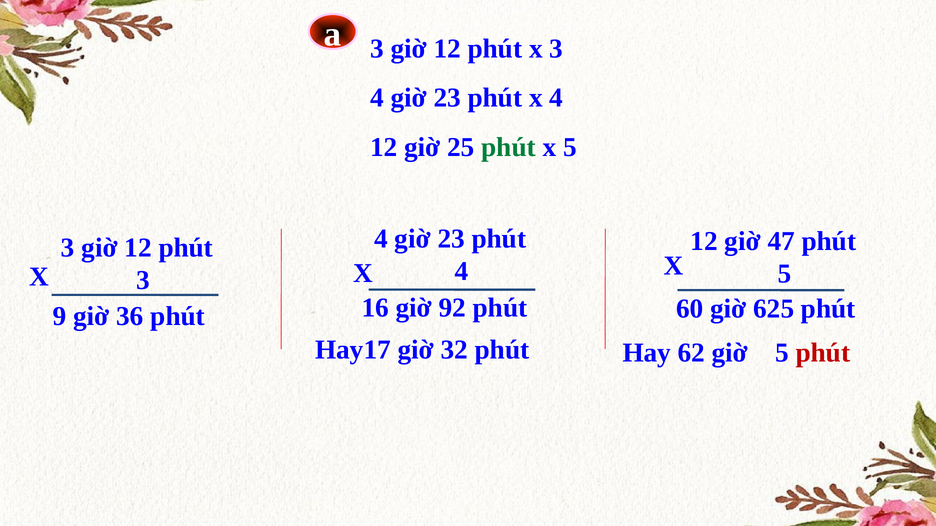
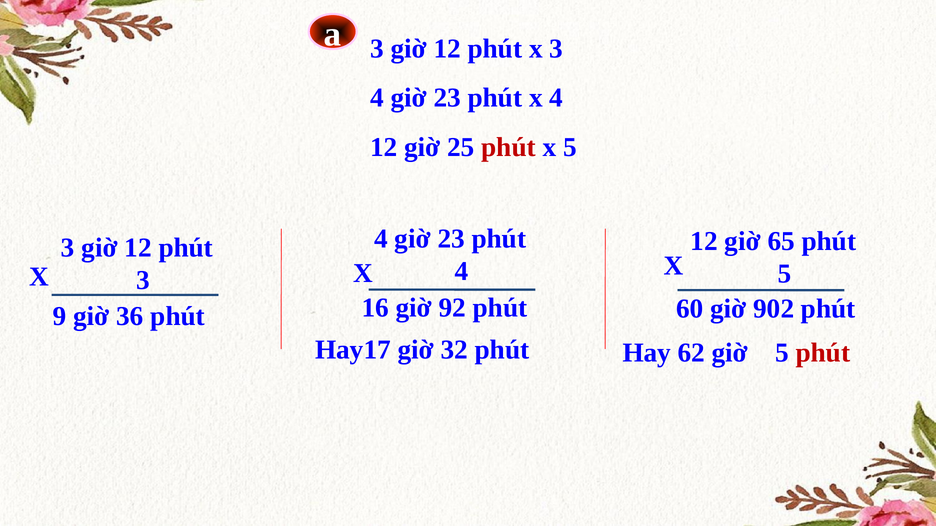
phút colour: green -> red (509, 147)
47: 47 -> 65 (781, 241)
625: 625 -> 902 (774, 309)
